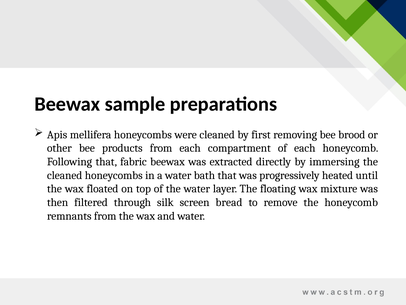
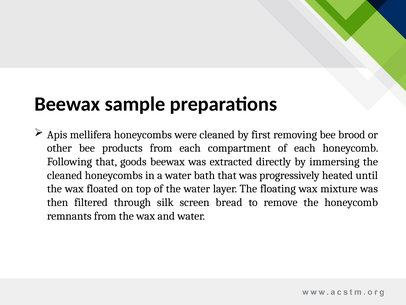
fabric: fabric -> goods (133, 161)
